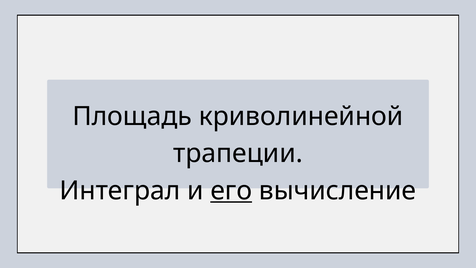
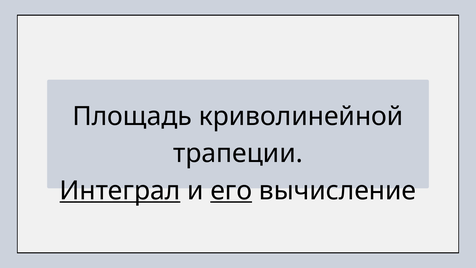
Интеграл underline: none -> present (120, 190)
